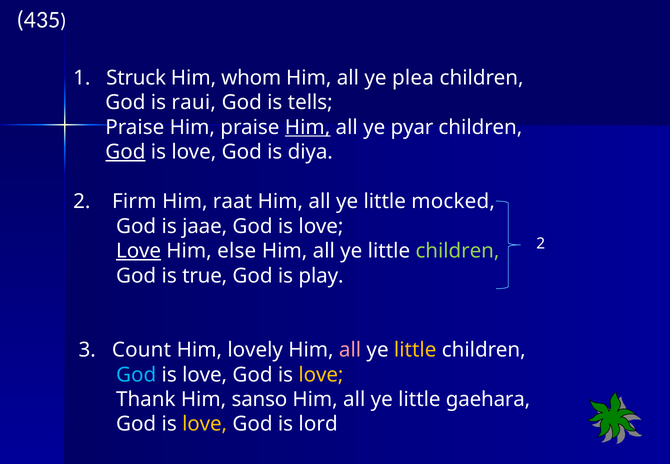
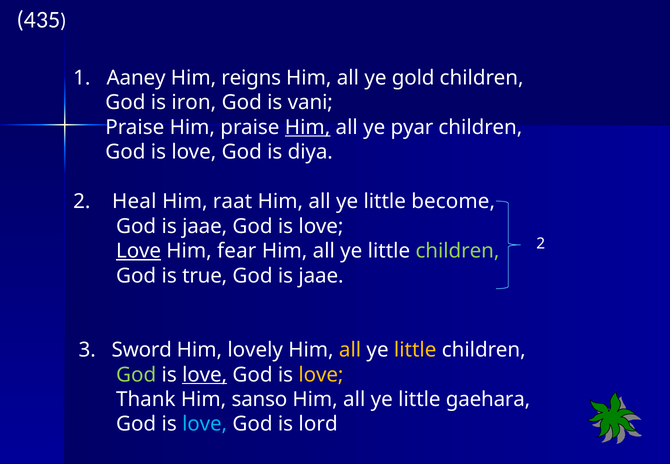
Struck: Struck -> Aaney (136, 78)
whom: whom -> reigns (251, 78)
plea: plea -> gold (413, 78)
raui: raui -> iron (194, 102)
tells: tells -> vani (310, 102)
God underline: present -> none (125, 152)
Firm: Firm -> Heal (134, 201)
mocked: mocked -> become (453, 201)
else: else -> fear (237, 251)
play: play -> jaae (321, 276)
Count: Count -> Sword (142, 350)
all colour: pink -> yellow (350, 350)
God colour: light blue -> light green (136, 375)
love underline: none -> present (205, 375)
love colour: yellow -> light blue (205, 424)
